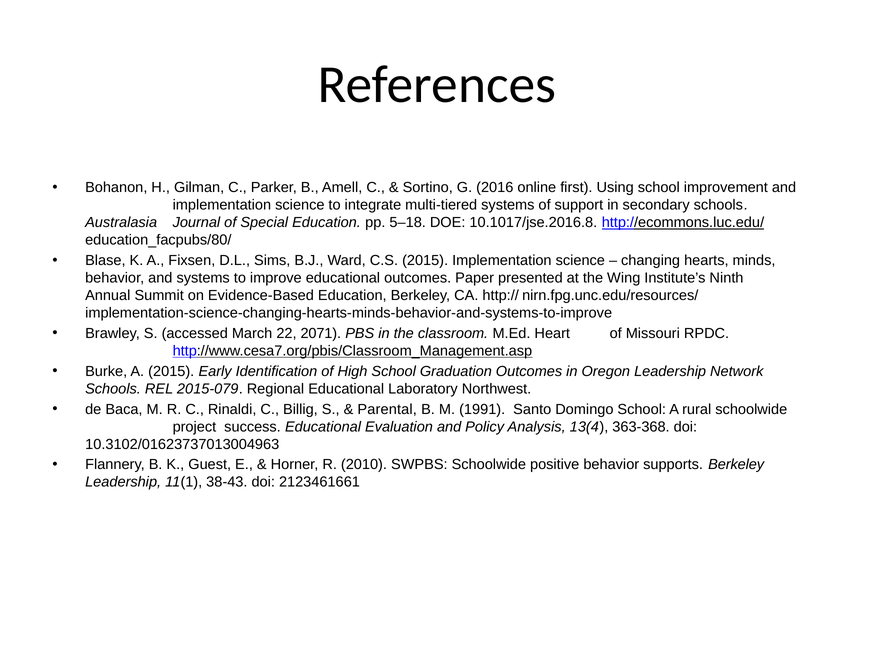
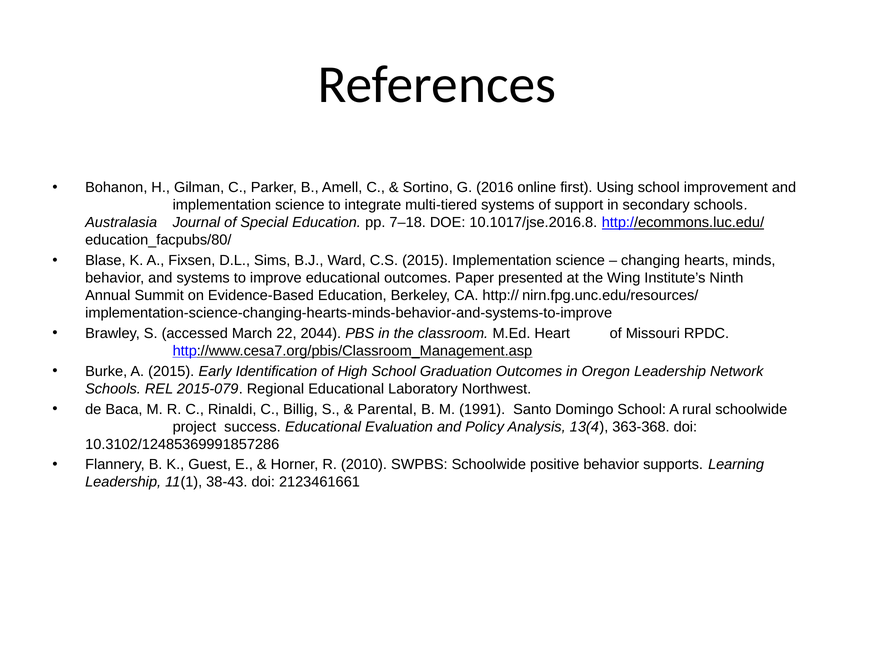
5–18: 5–18 -> 7–18 (408, 222)
2071: 2071 -> 2044 (321, 333)
10.3102/01623737013004963: 10.3102/01623737013004963 -> 10.3102/12485369991857286 (182, 444)
supports Berkeley: Berkeley -> Learning (736, 464)
